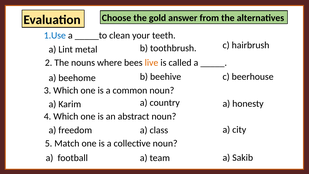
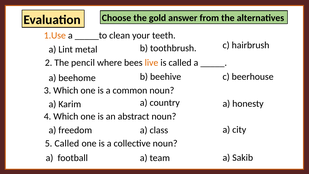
1.Use colour: blue -> orange (55, 35)
nouns: nouns -> pencil (83, 63)
5 Match: Match -> Called (67, 143)
